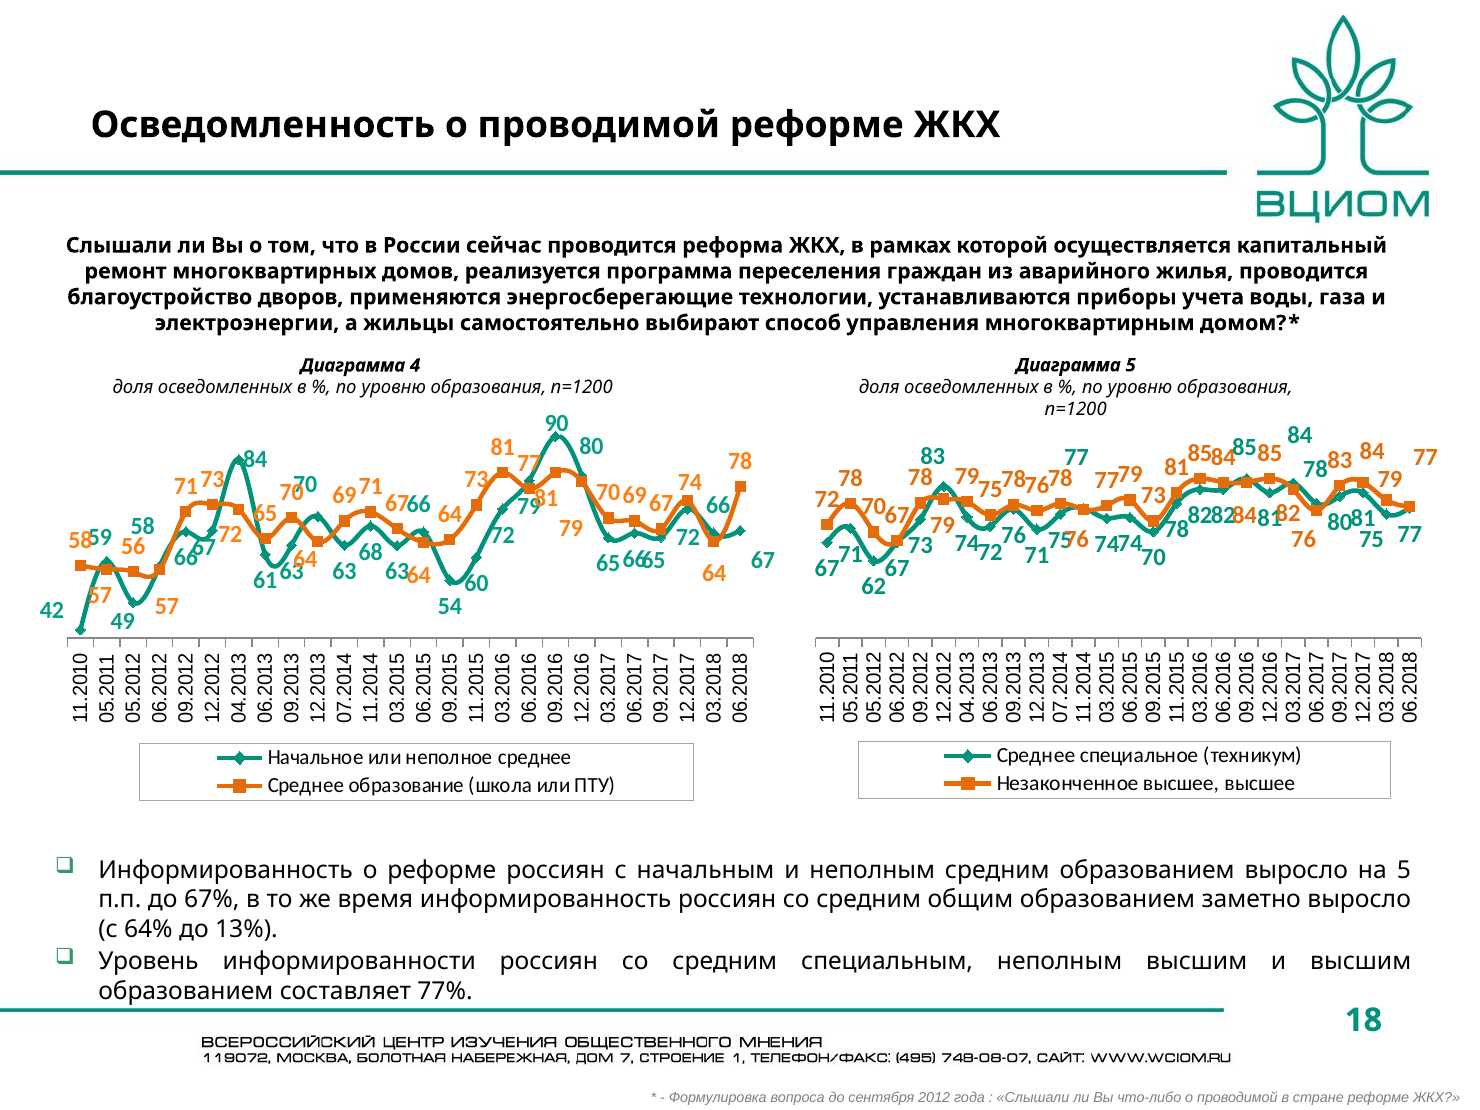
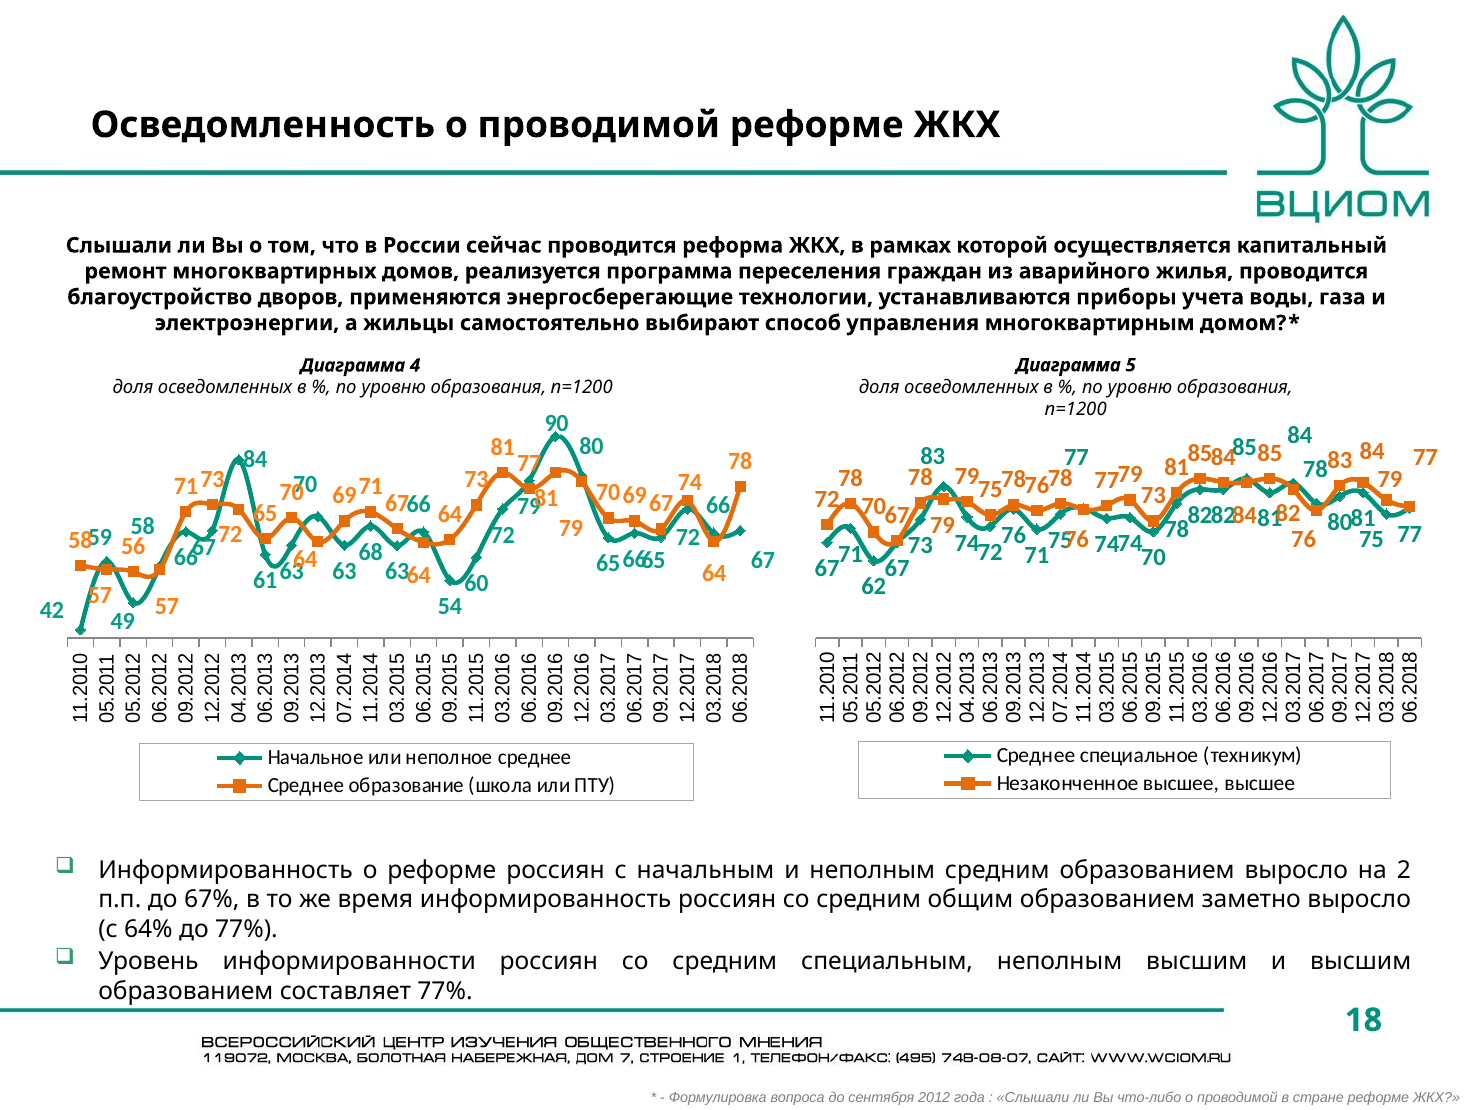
на 5: 5 -> 2 (1404, 870)
до 13%: 13% -> 77% (246, 929)
